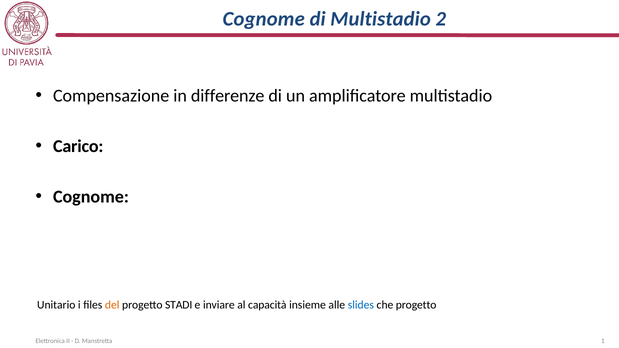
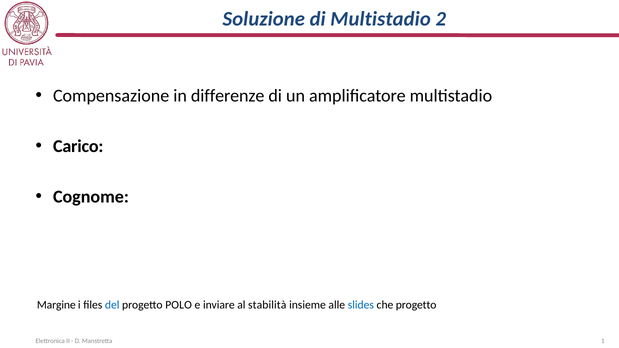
Cognome: Cognome -> Soluzione (264, 19)
Unitario: Unitario -> Margine (56, 305)
del colour: orange -> blue (112, 305)
STADI: STADI -> POLO (179, 305)
capacità: capacità -> stabilità (267, 305)
